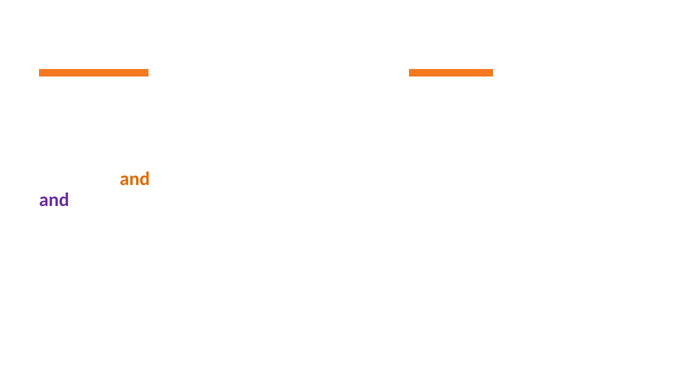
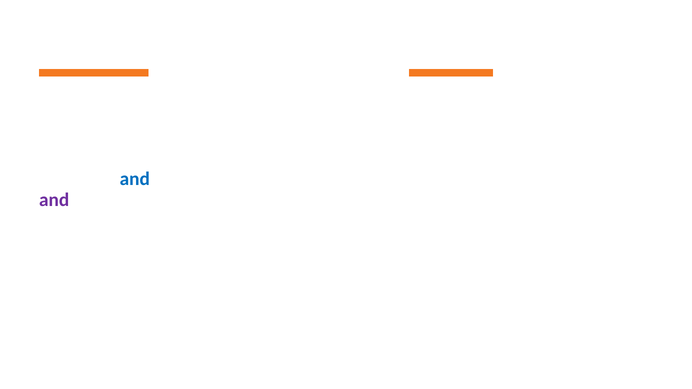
and colour: orange -> blue (135, 179)
